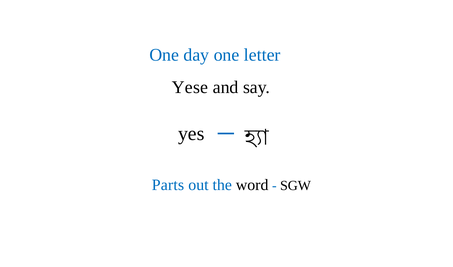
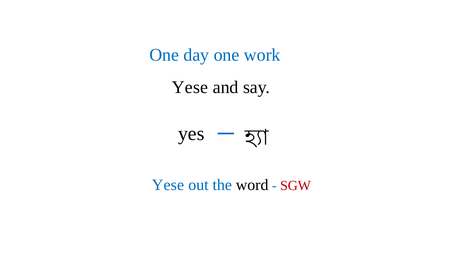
letter: letter -> work (262, 55)
Parts: Parts -> Yese (168, 185)
SGW colour: black -> red (296, 186)
